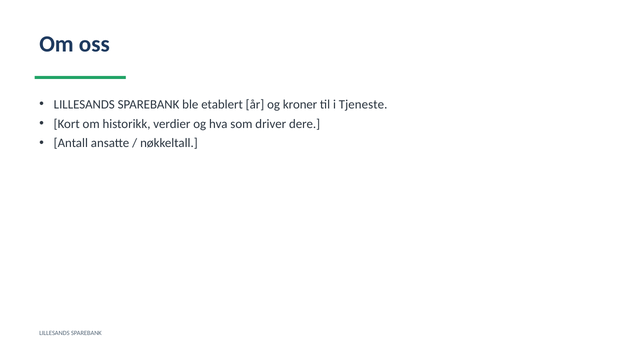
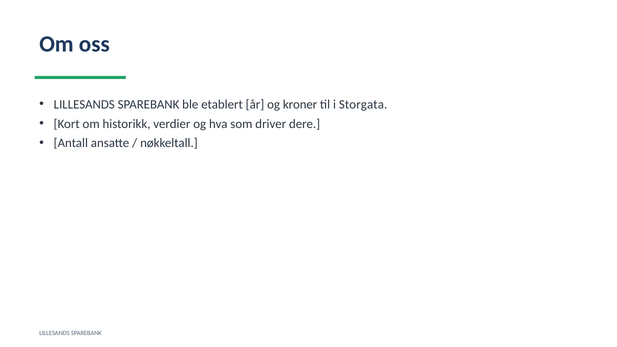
Tjeneste: Tjeneste -> Storgata (363, 105)
